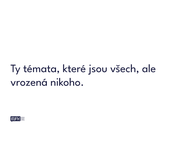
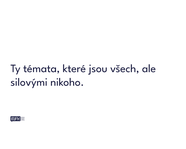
vrozená: vrozená -> silovými (29, 82)
